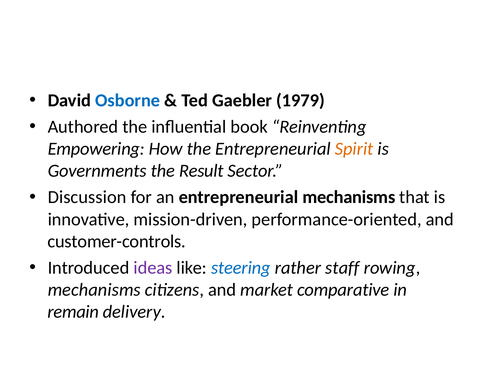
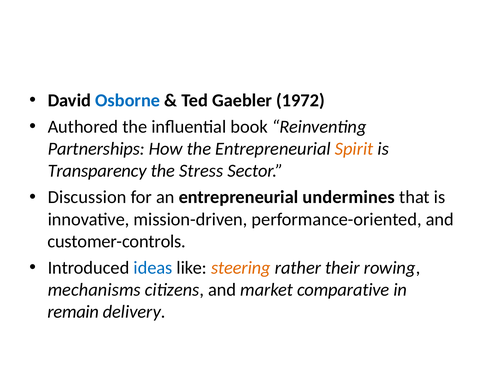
1979: 1979 -> 1972 (301, 100)
Empowering: Empowering -> Partnerships (96, 149)
Governments: Governments -> Transparency (97, 171)
Result: Result -> Stress (201, 171)
entrepreneurial mechanisms: mechanisms -> undermines (349, 197)
ideas colour: purple -> blue (153, 268)
steering colour: blue -> orange (241, 268)
staff: staff -> their (342, 268)
